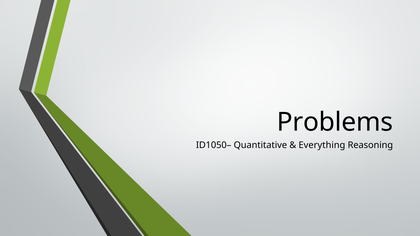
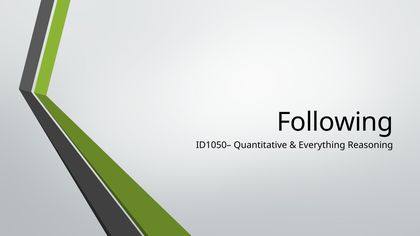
Problems: Problems -> Following (335, 122)
